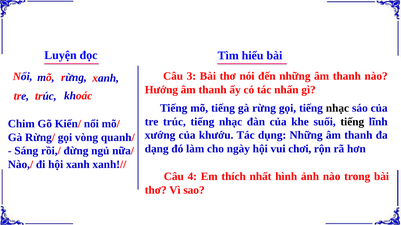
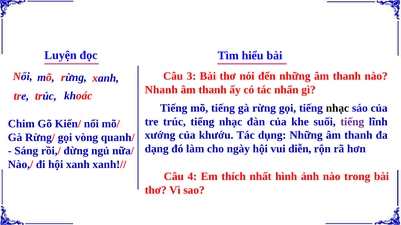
Hướng: Hướng -> Nhanh (161, 90)
tiếng colour: black -> purple (352, 122)
chơi: chơi -> diễn (300, 149)
